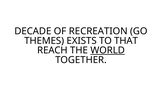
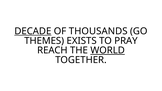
DECADE underline: none -> present (33, 31)
RECREATION: RECREATION -> THOUSANDS (98, 31)
THAT: THAT -> PRAY (126, 41)
